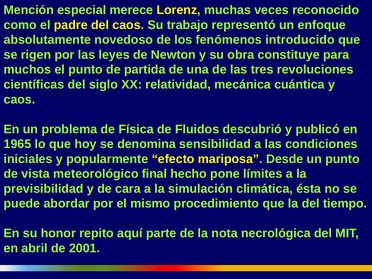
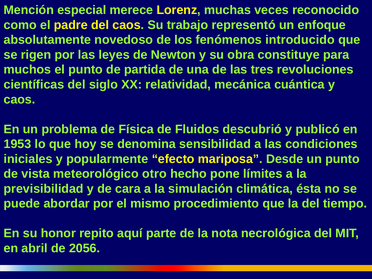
1965: 1965 -> 1953 (17, 144)
final: final -> otro (154, 174)
2001: 2001 -> 2056 (85, 248)
